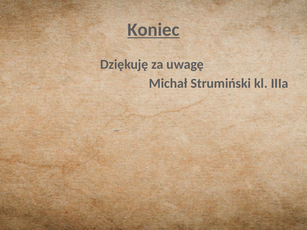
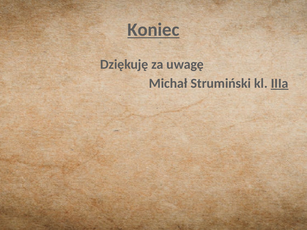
IIIa underline: none -> present (280, 84)
